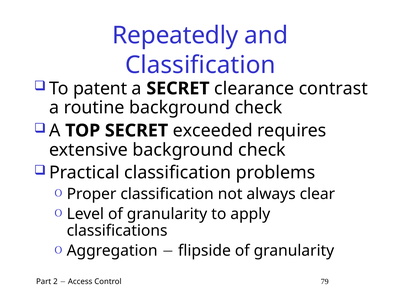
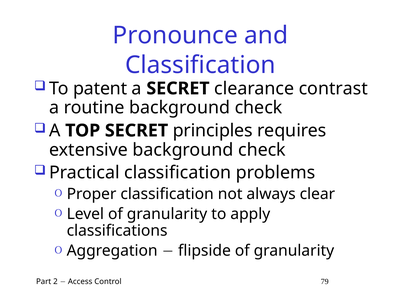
Repeatedly: Repeatedly -> Pronounce (175, 35)
exceeded: exceeded -> principles (213, 130)
